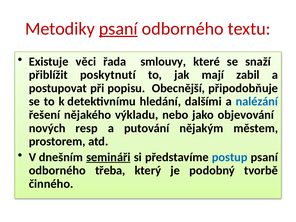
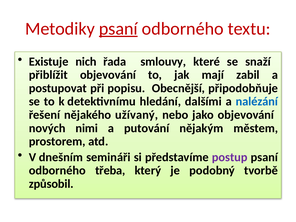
věci: věci -> nich (86, 62)
přiblížit poskytnutí: poskytnutí -> objevování (108, 75)
výkladu: výkladu -> užívaný (137, 115)
resp: resp -> nimi (87, 128)
semináři underline: present -> none (108, 157)
postup colour: blue -> purple (230, 157)
činného: činného -> způsobil (51, 184)
